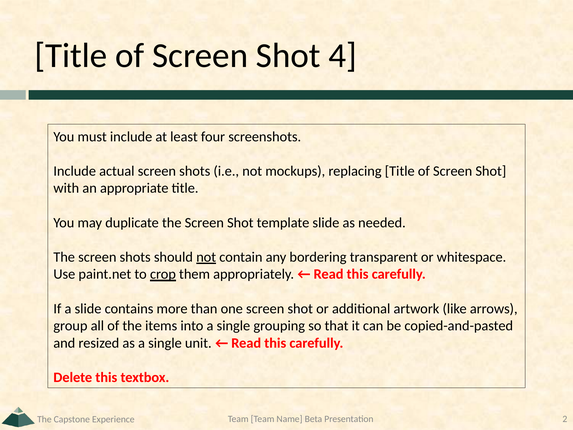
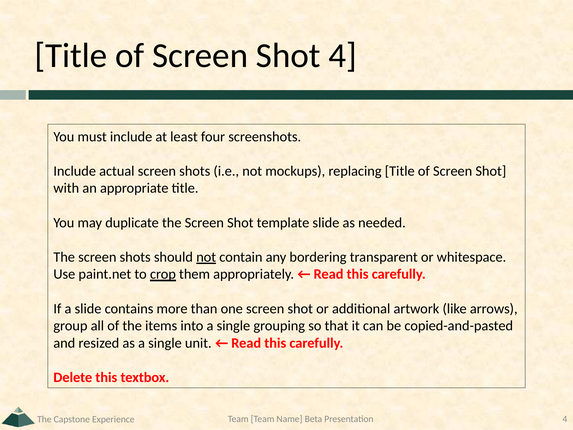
Presentation 2: 2 -> 4 (565, 419)
